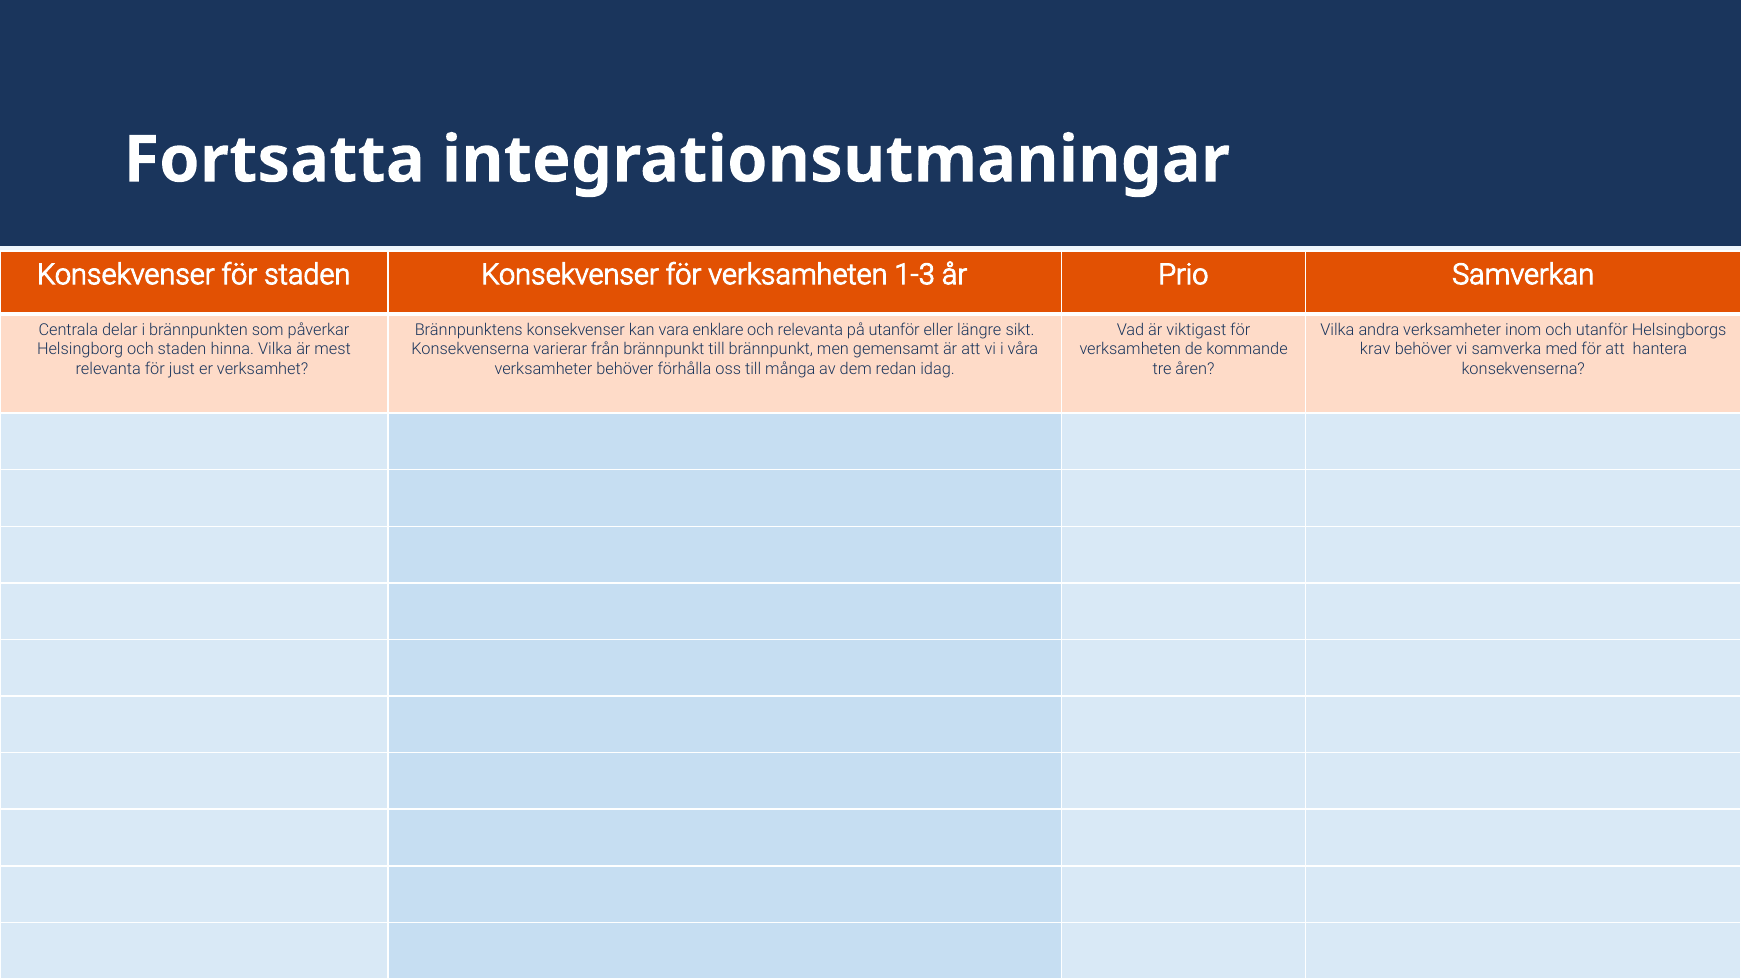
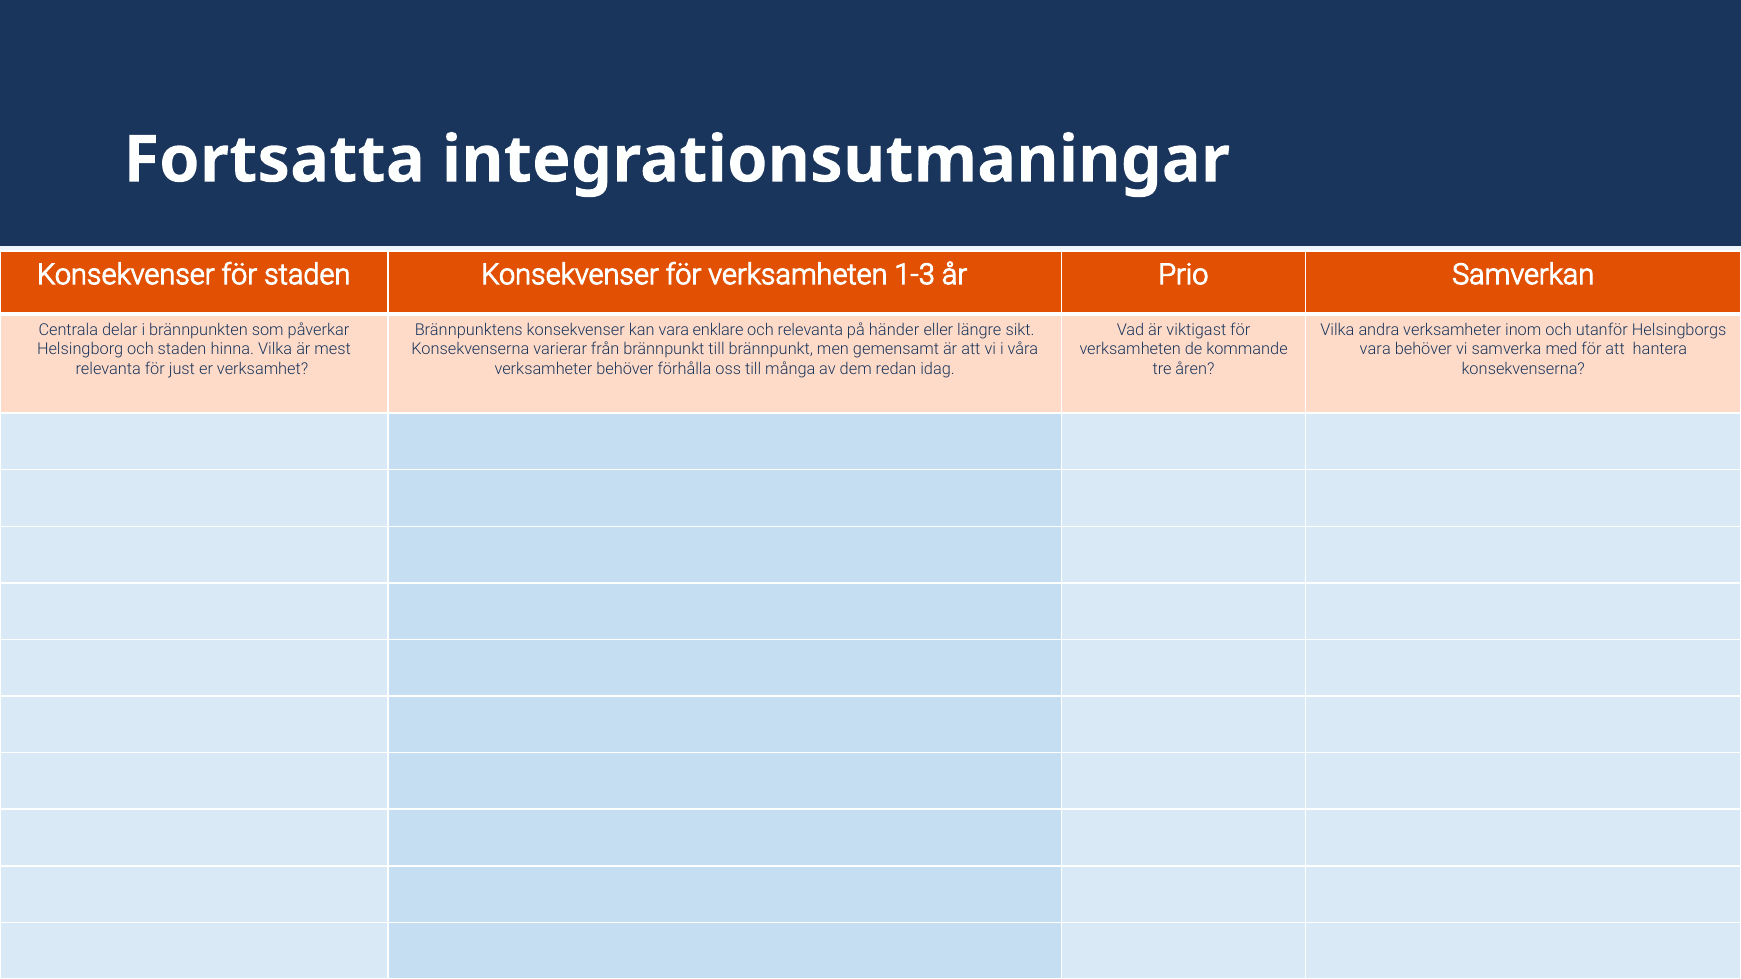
på utanför: utanför -> händer (894, 330)
krav: krav -> vara (1375, 350)
